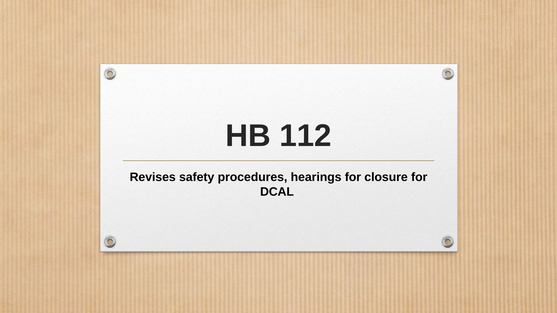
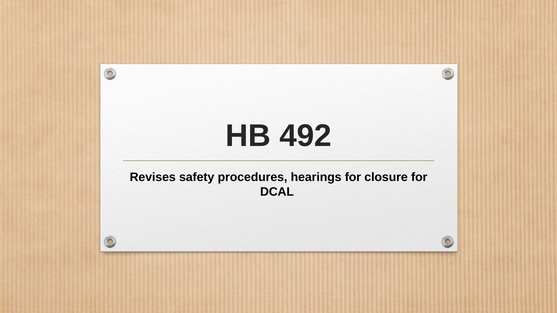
112: 112 -> 492 (306, 136)
